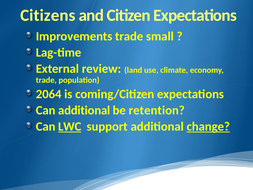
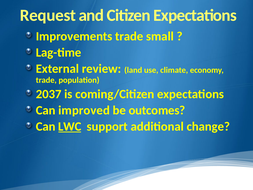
Citizens: Citizens -> Request (48, 15)
2064: 2064 -> 2037 (49, 94)
Can additional: additional -> improved (84, 110)
retention: retention -> outcomes (157, 110)
change underline: present -> none (208, 126)
